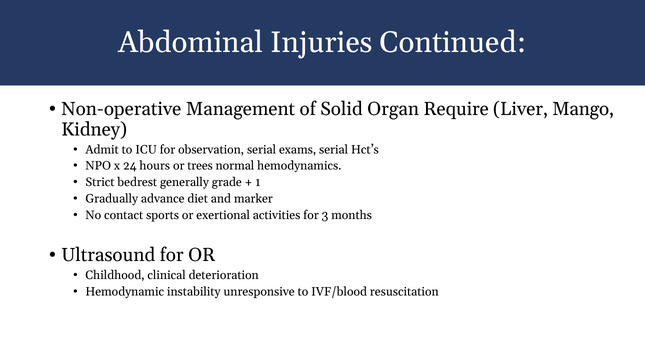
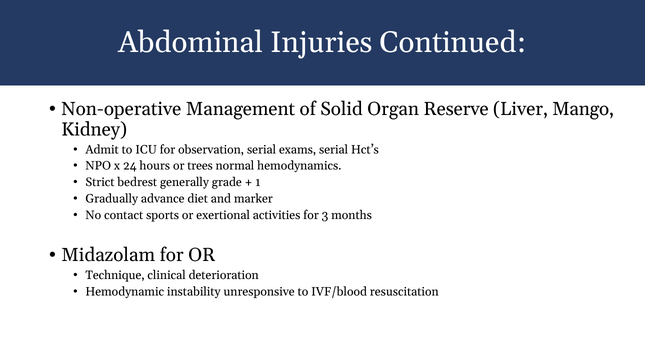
Require: Require -> Reserve (456, 109)
Ultrasound: Ultrasound -> Midazolam (108, 255)
Childhood: Childhood -> Technique (115, 275)
